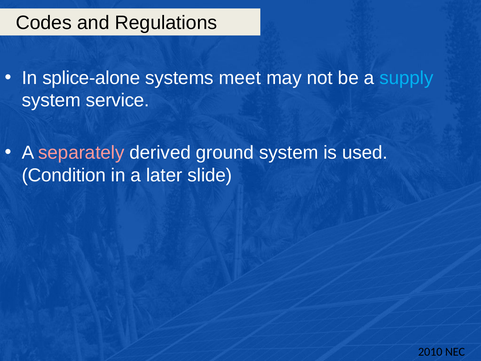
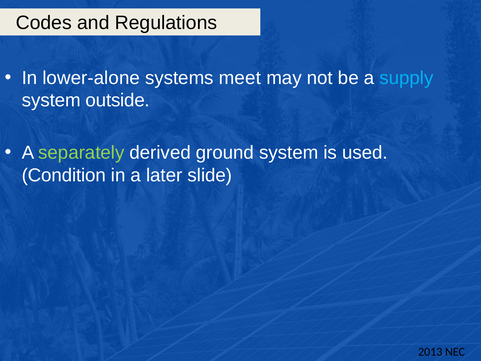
splice-alone: splice-alone -> lower-alone (91, 78)
service: service -> outside (118, 100)
separately colour: pink -> light green (81, 153)
2010: 2010 -> 2013 (430, 352)
